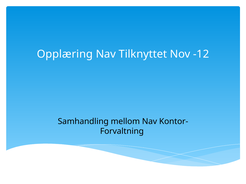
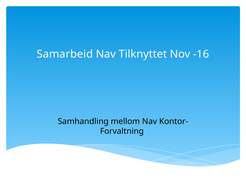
Opplæring: Opplæring -> Samarbeid (65, 54)
-12: -12 -> -16 (201, 54)
